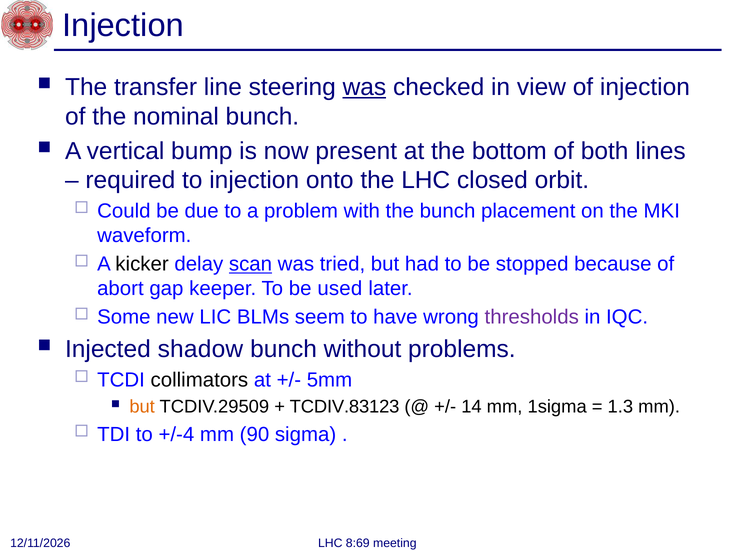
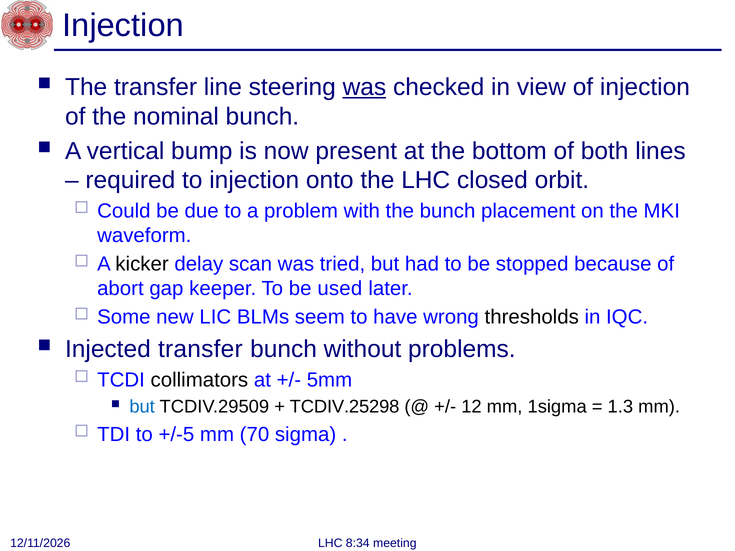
scan underline: present -> none (251, 264)
thresholds colour: purple -> black (532, 317)
Injected shadow: shadow -> transfer (200, 350)
but colour: orange -> blue (142, 407)
TCDIV.83123: TCDIV.83123 -> TCDIV.25298 (345, 407)
14: 14 -> 12 (471, 407)
+/-4: +/-4 -> +/-5 (176, 435)
90: 90 -> 70 (255, 435)
8:69: 8:69 -> 8:34 (358, 543)
